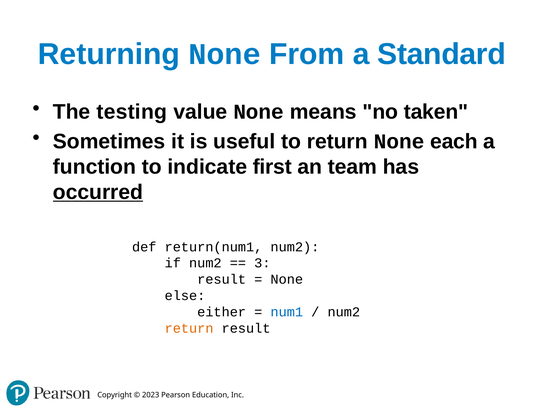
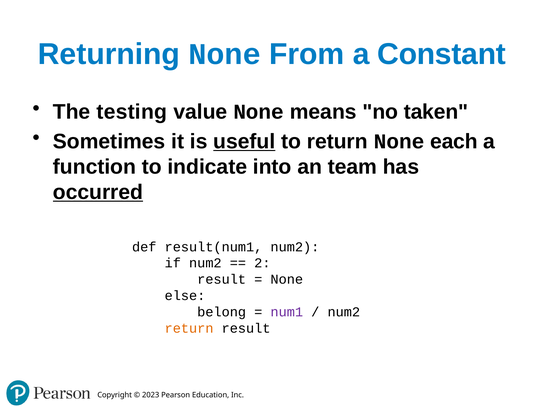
Standard: Standard -> Constant (442, 54)
useful underline: none -> present (244, 141)
first: first -> into (272, 167)
return(num1: return(num1 -> result(num1 (213, 247)
3: 3 -> 2 (262, 263)
either: either -> belong (222, 312)
num1 colour: blue -> purple (287, 312)
